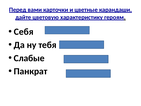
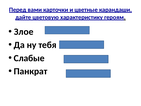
Себя: Себя -> Злое (24, 32)
